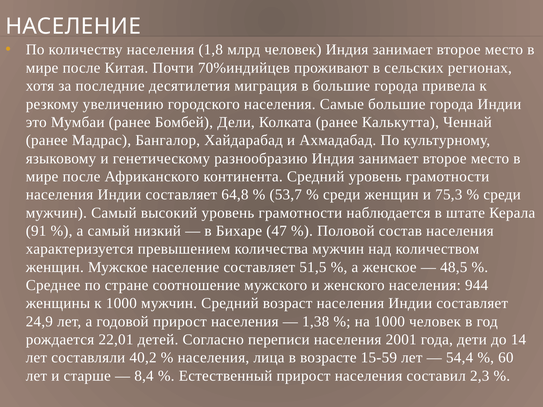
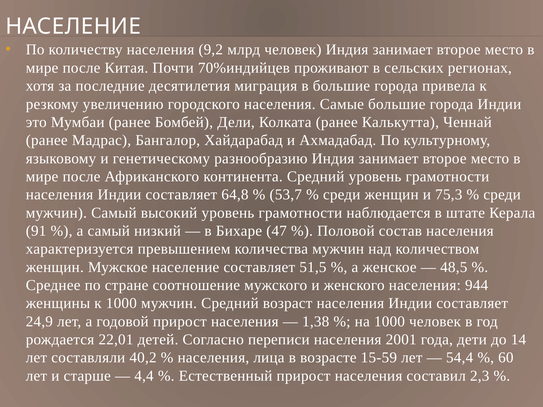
1,8: 1,8 -> 9,2 (211, 50)
8,4: 8,4 -> 4,4 (144, 376)
